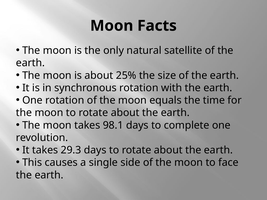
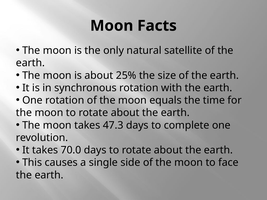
98.1: 98.1 -> 47.3 (113, 125)
29.3: 29.3 -> 70.0 (71, 150)
